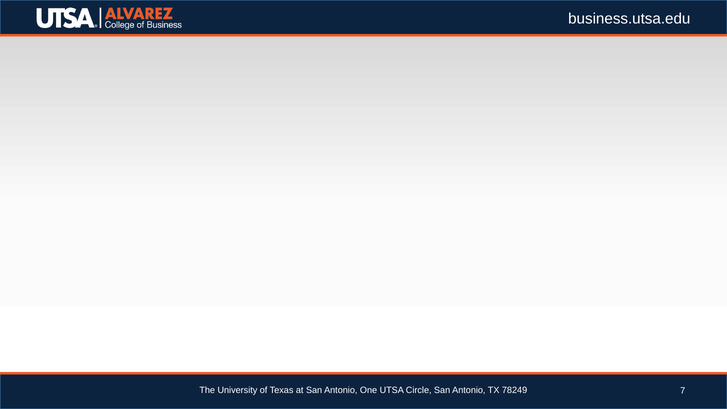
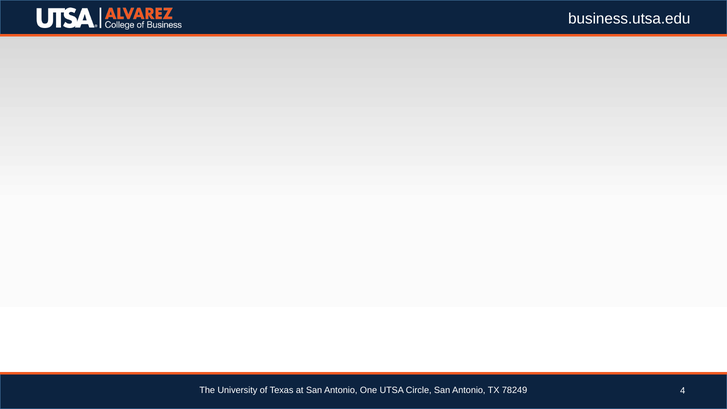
7: 7 -> 4 (683, 391)
